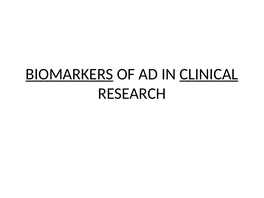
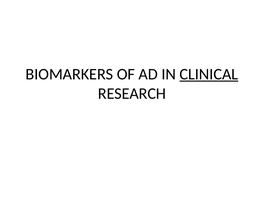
BIOMARKERS underline: present -> none (69, 74)
